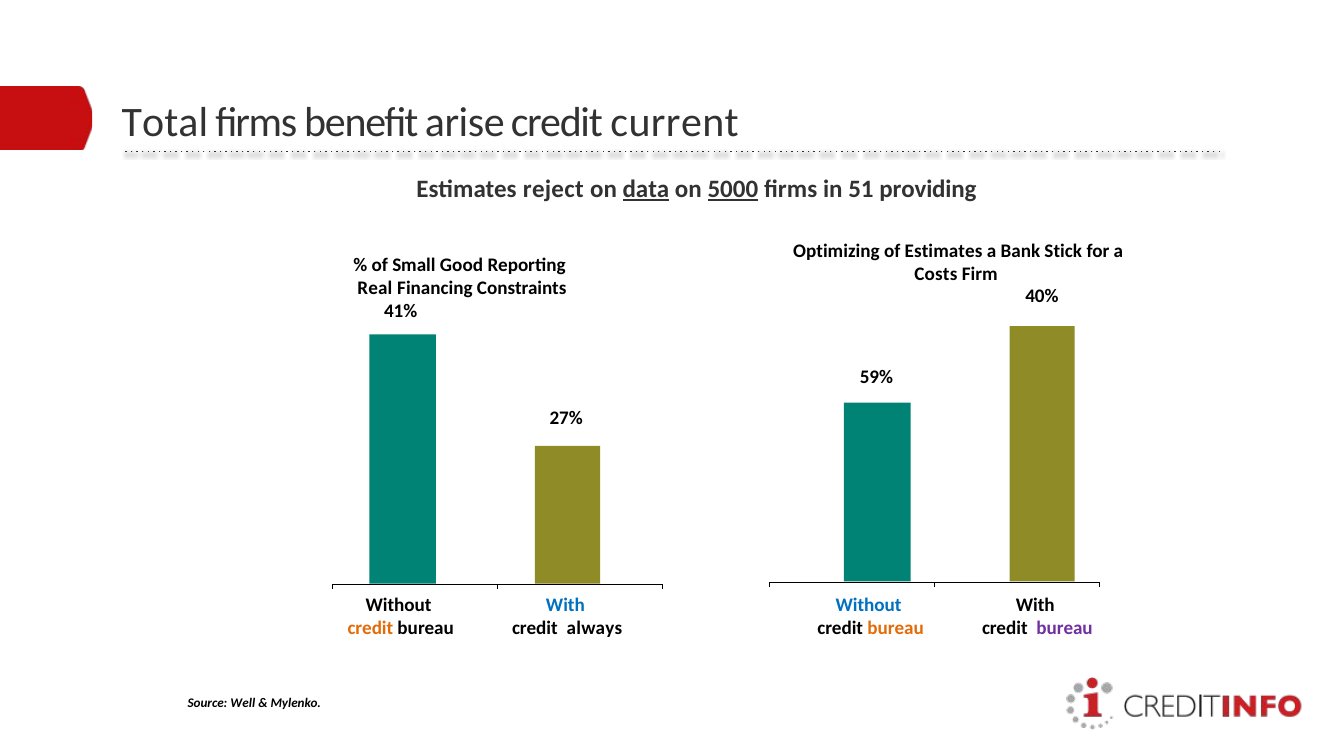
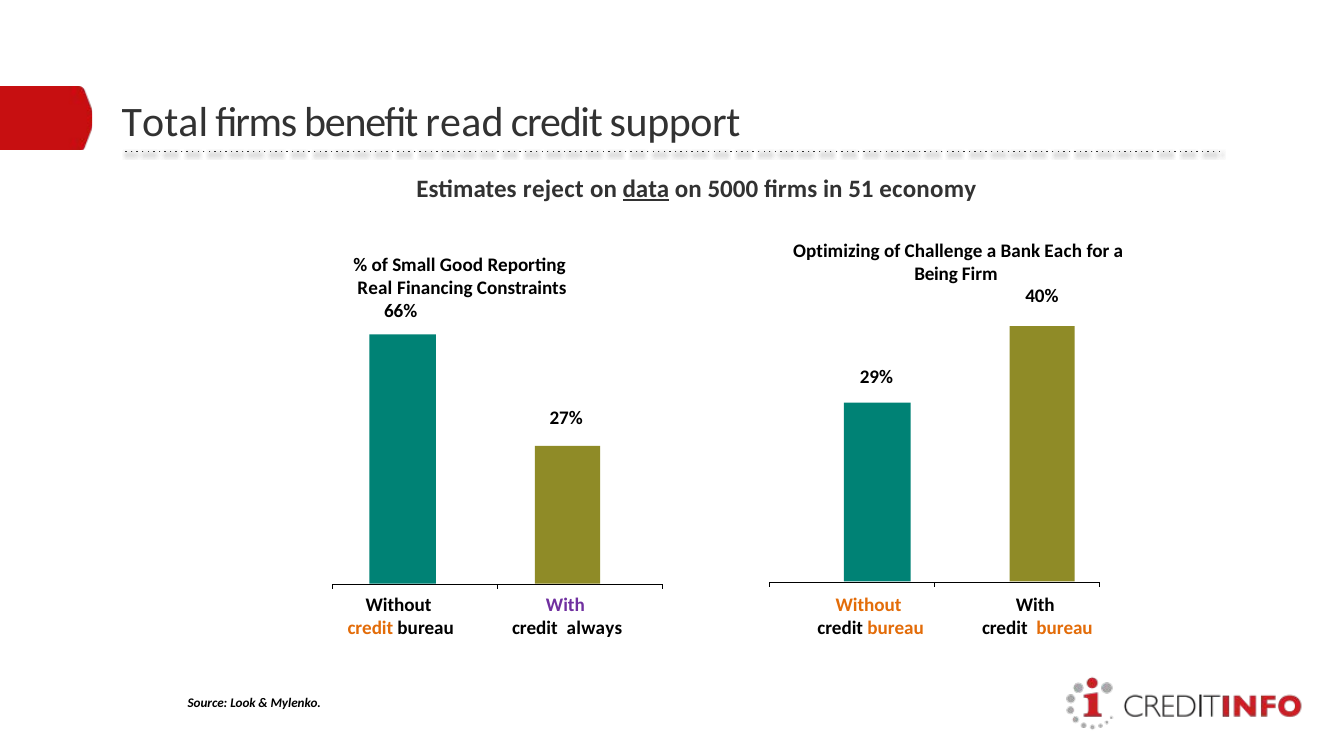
arise: arise -> read (464, 122)
current: current -> support (675, 122)
5000 underline: present -> none (733, 189)
providing: providing -> economy (928, 189)
of Estimates: Estimates -> Challenge (944, 251)
Stick: Stick -> Each (1063, 251)
Costs: Costs -> Being (936, 274)
41%: 41% -> 66% (401, 311)
59%: 59% -> 29% (876, 378)
With colour: blue -> purple (565, 605)
Without colour: blue -> orange (869, 605)
bureau colour: purple -> orange (1065, 628)
Well: Well -> Look (243, 703)
